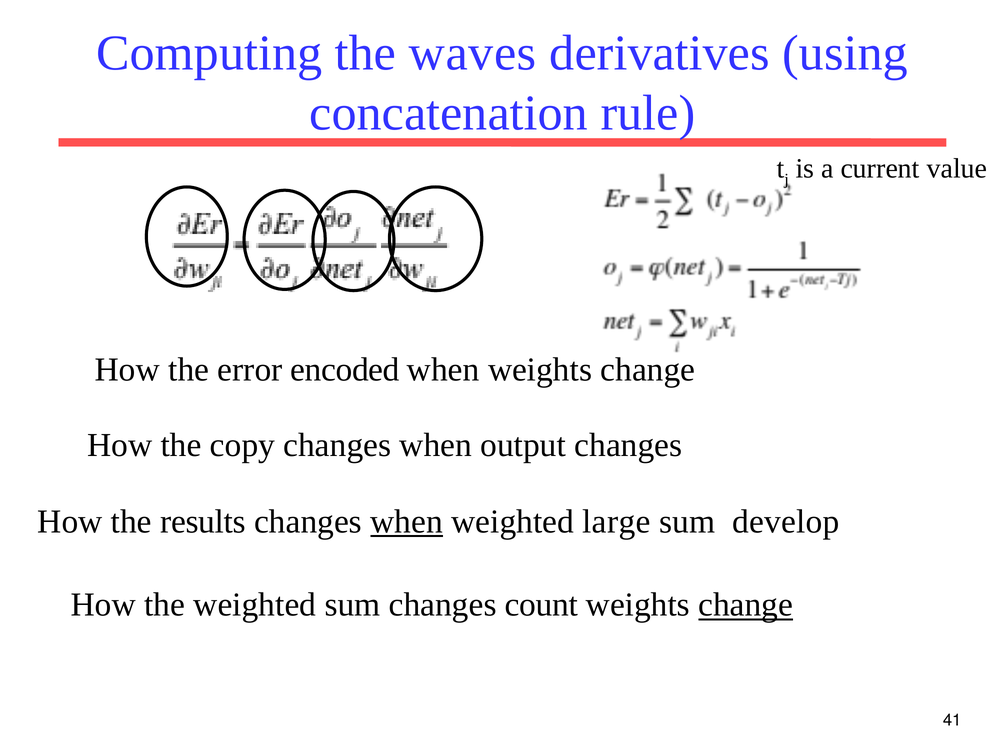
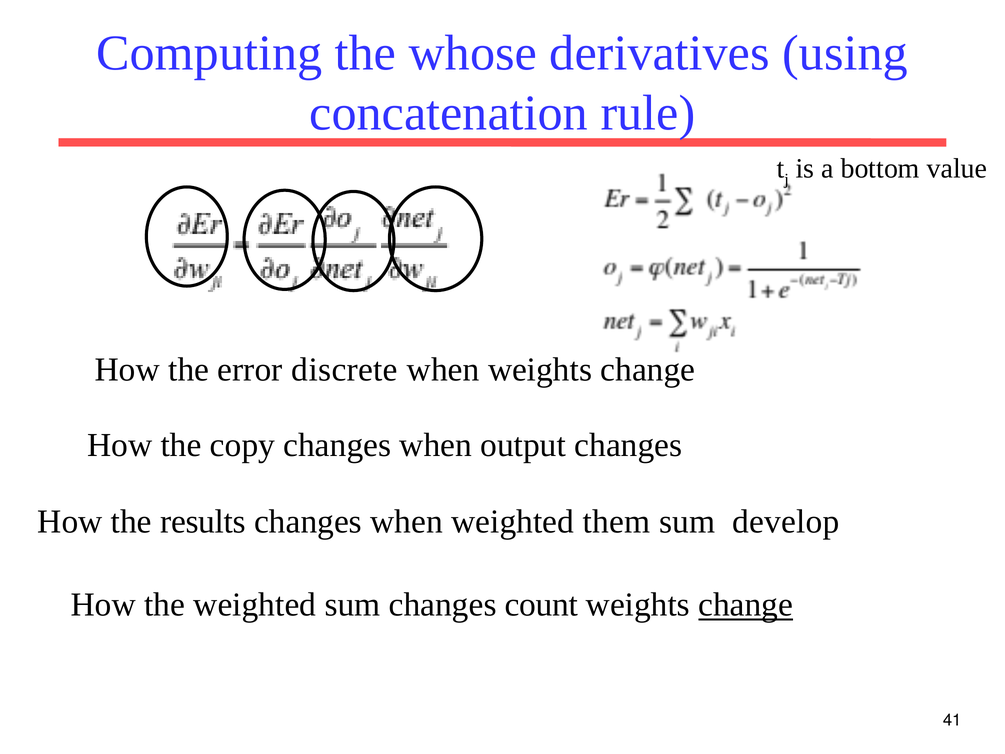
waves: waves -> whose (473, 53)
current: current -> bottom (880, 168)
encoded: encoded -> discrete (345, 370)
when underline: present -> none (407, 521)
large: large -> them (616, 521)
